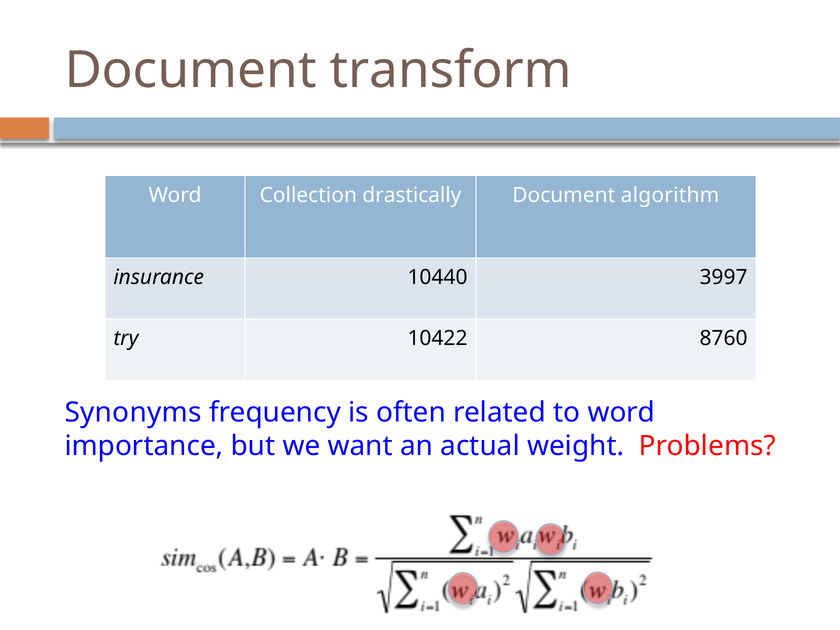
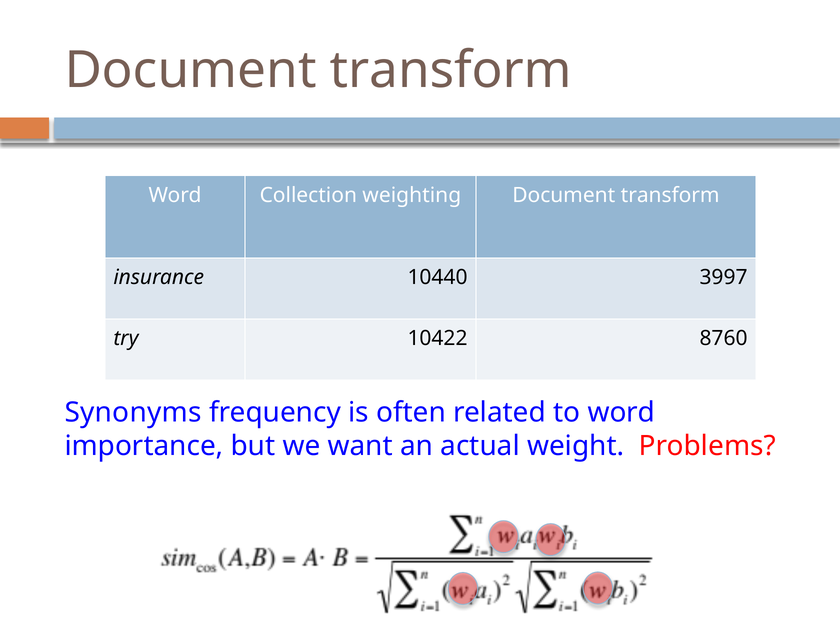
drastically: drastically -> weighting (412, 195)
algorithm: algorithm -> transform (670, 195)
